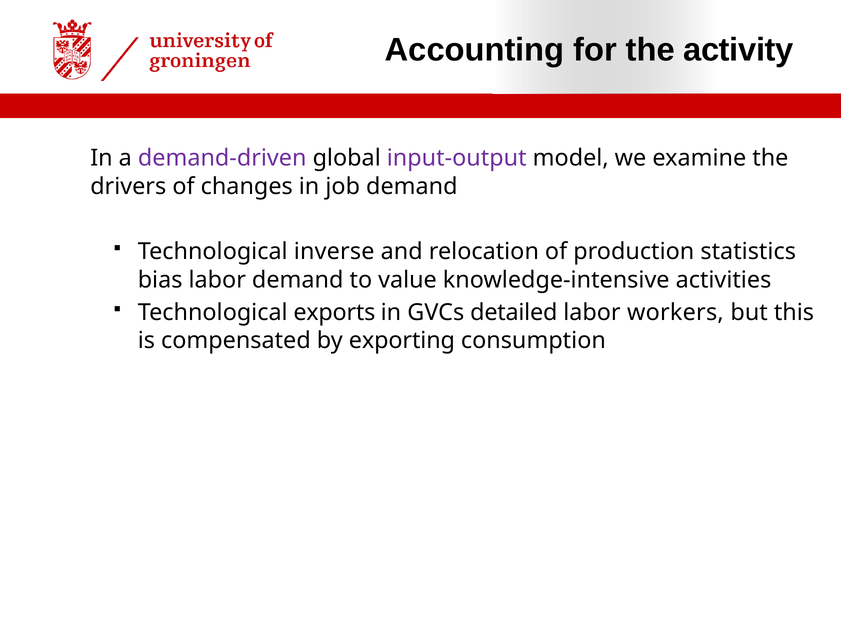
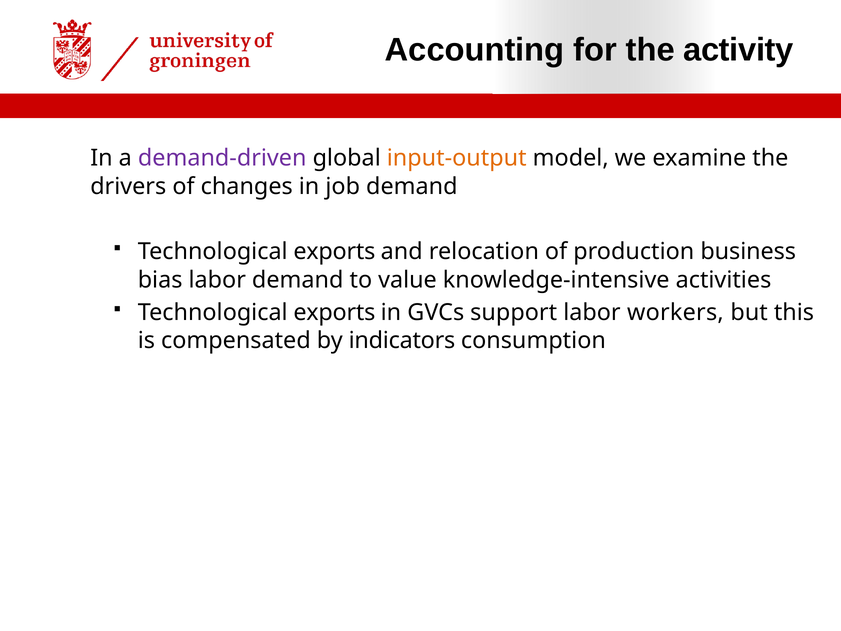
input-output colour: purple -> orange (457, 158)
inverse: inverse -> exports (334, 252)
statistics: statistics -> business (748, 252)
detailed: detailed -> support (514, 312)
exporting: exporting -> indicators (402, 340)
